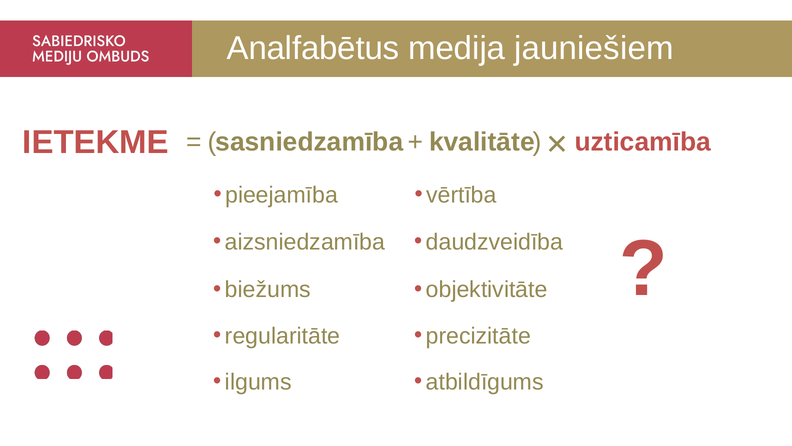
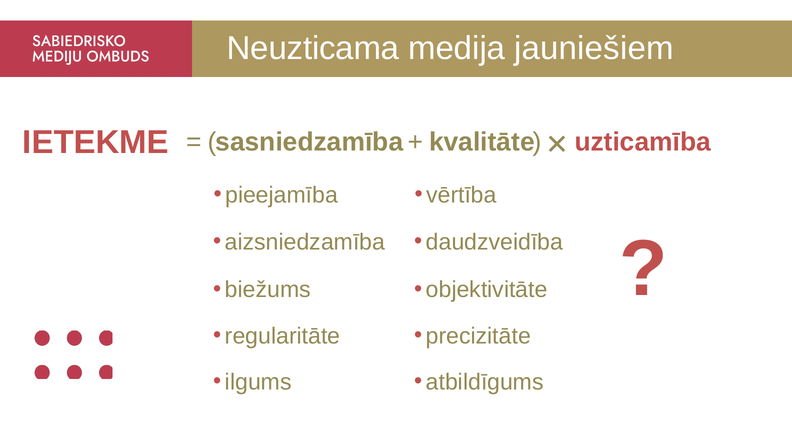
Analfabētus: Analfabētus -> Neuzticama (313, 48)
